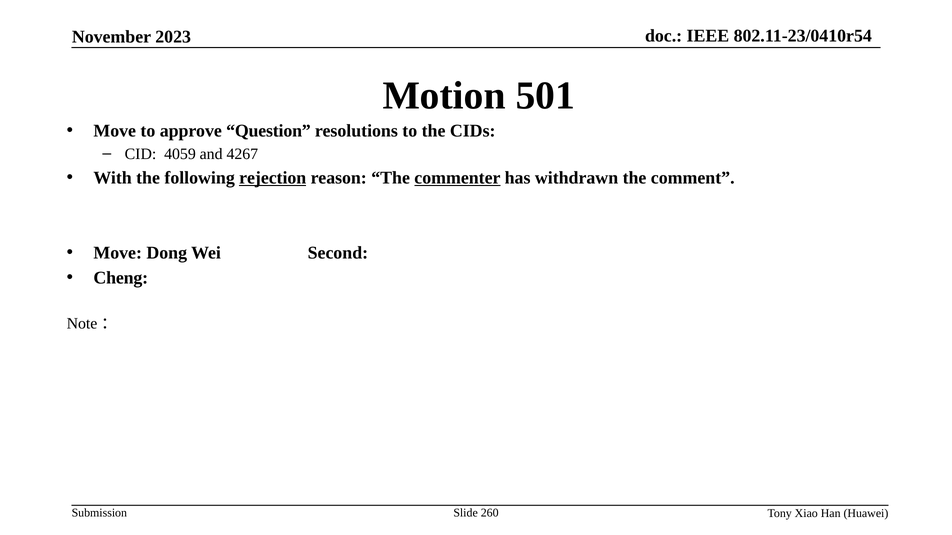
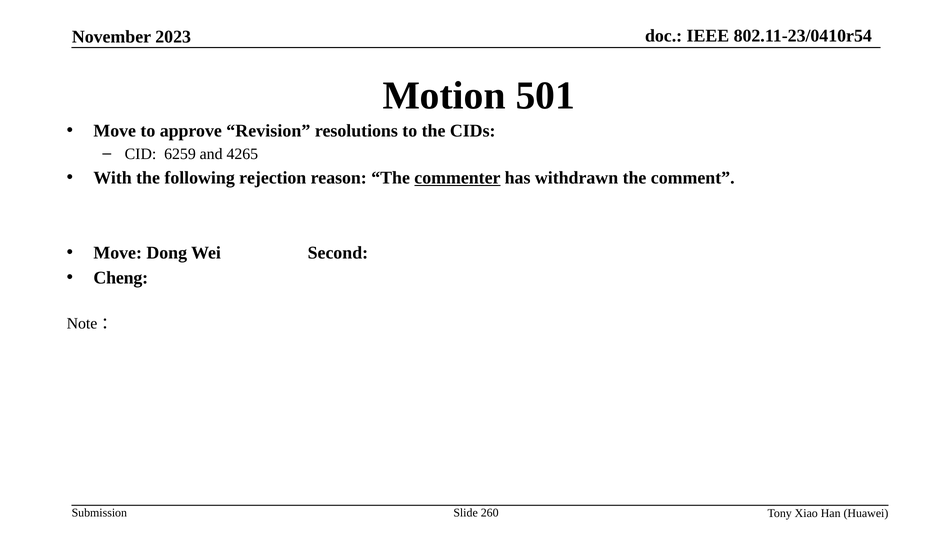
Question: Question -> Revision (268, 131)
4059: 4059 -> 6259 (180, 154)
4267: 4267 -> 4265 (242, 154)
rejection underline: present -> none (273, 178)
